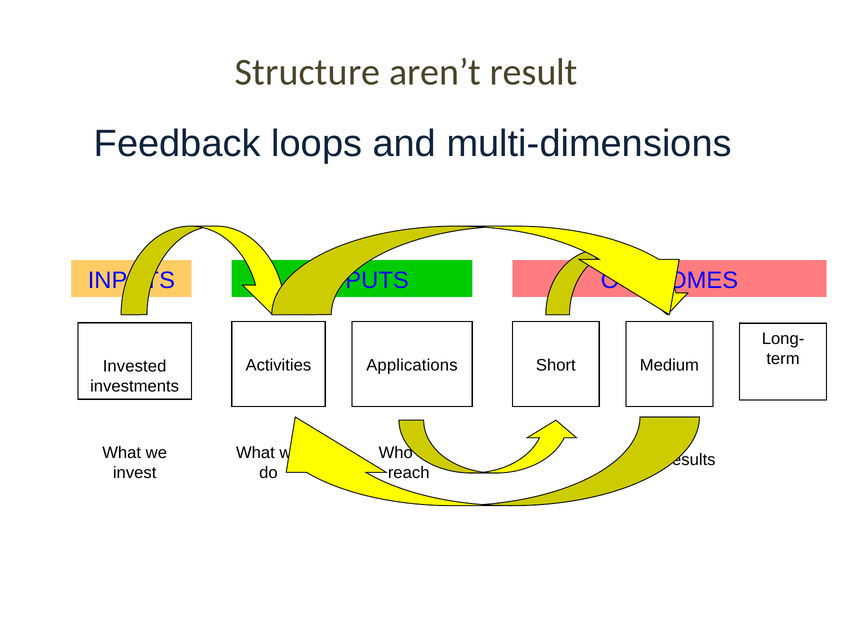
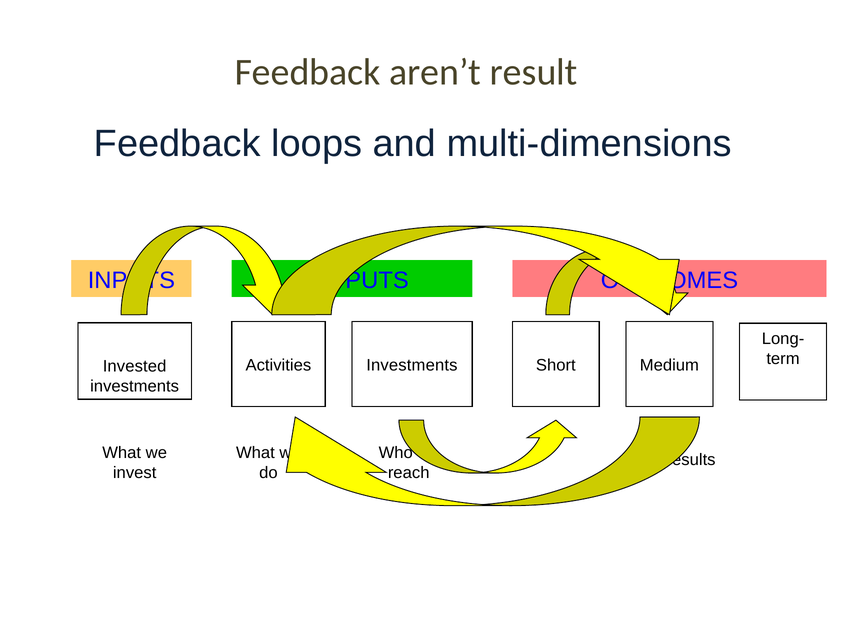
Structure: Structure -> Feedback (308, 72)
Activities Applications: Applications -> Investments (412, 365)
